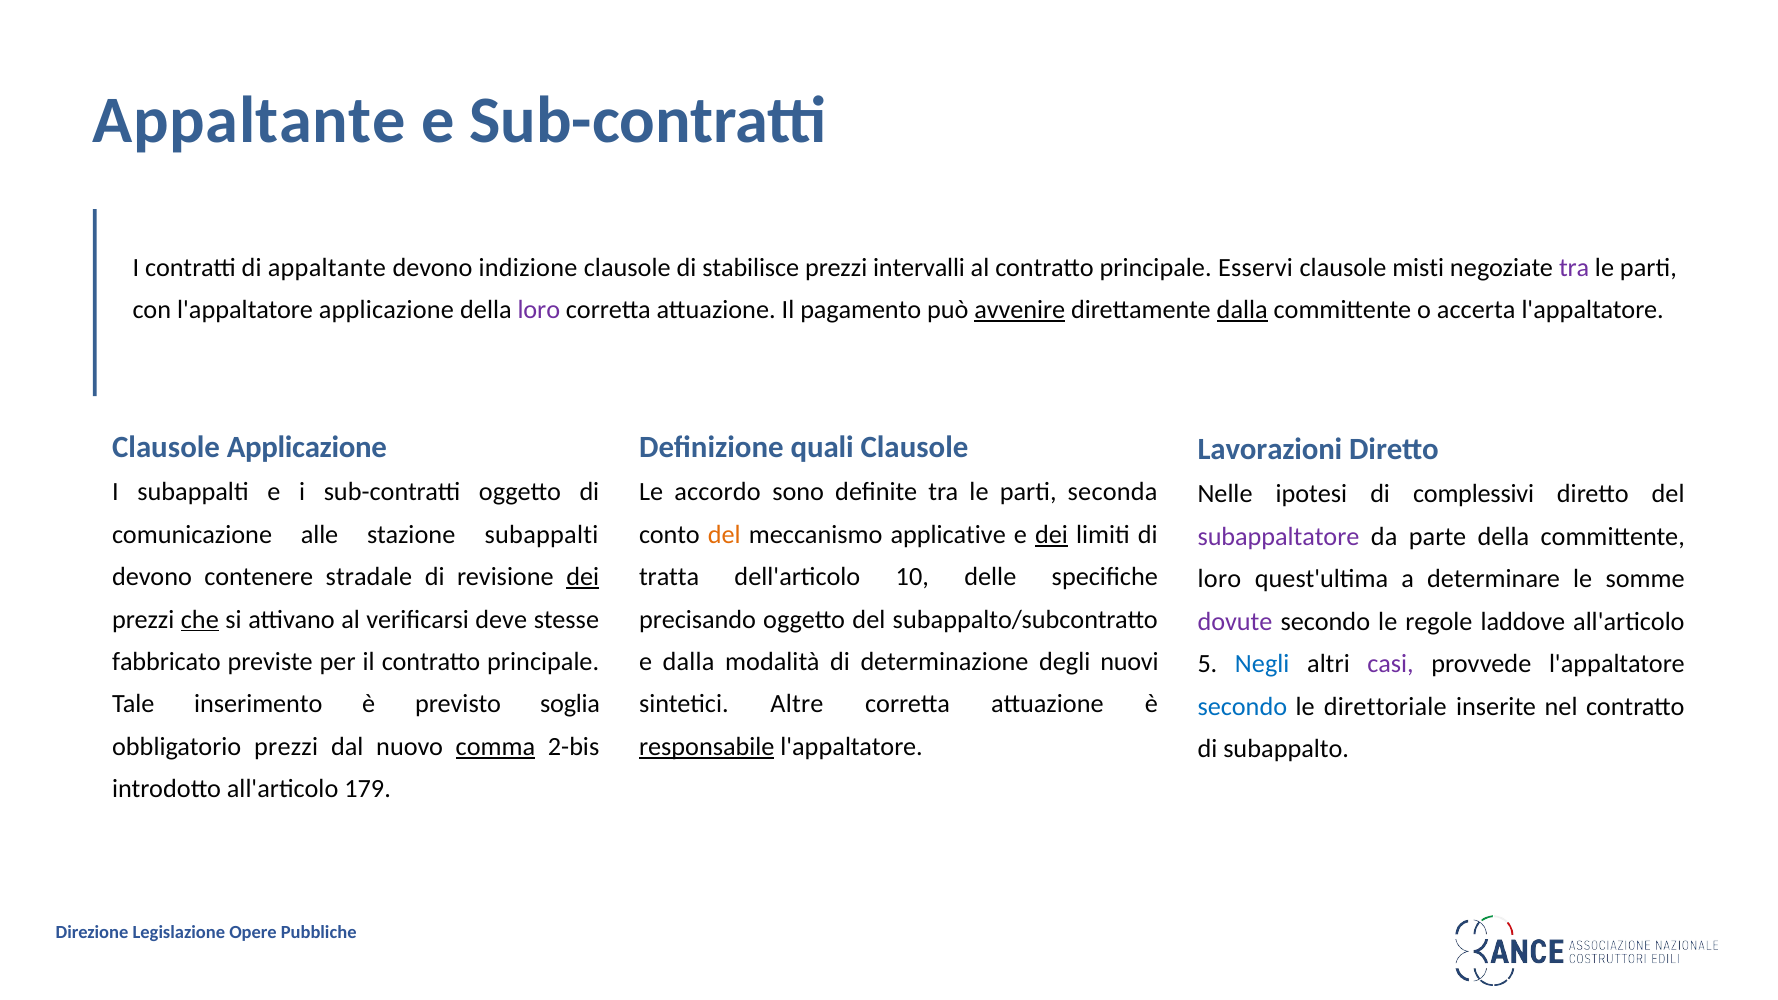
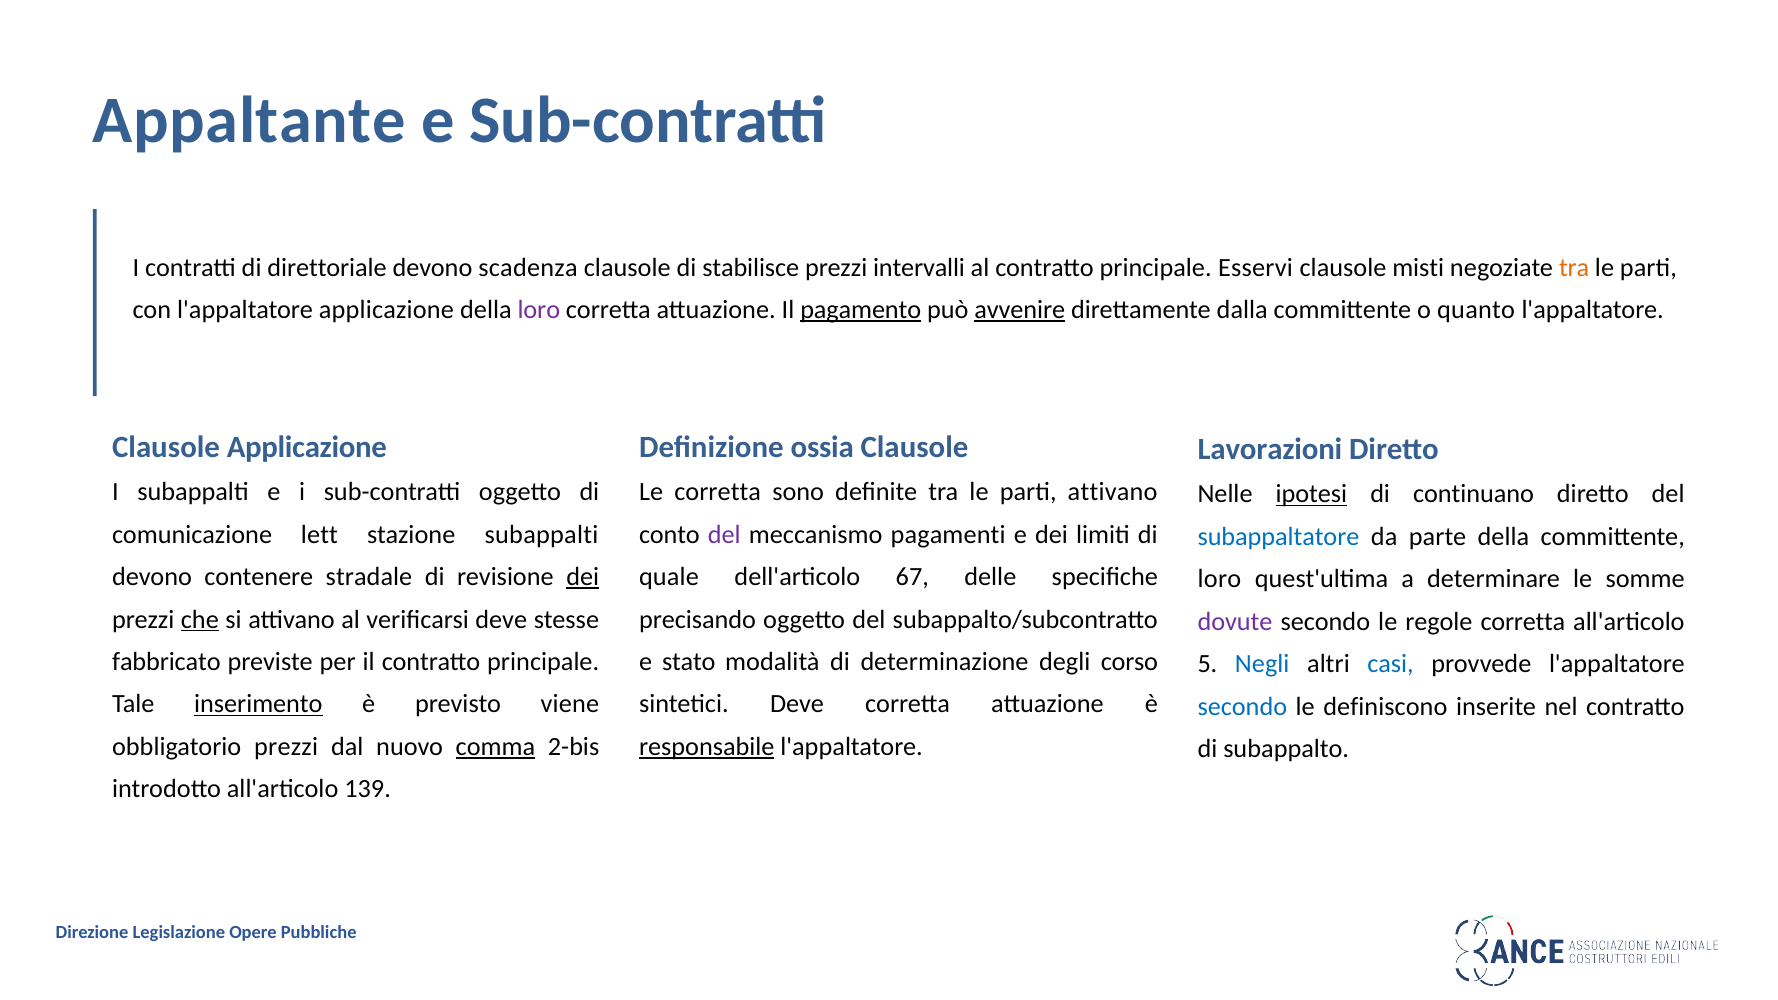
di appaltante: appaltante -> direttoriale (327, 268)
indizione: indizione -> scadenza (528, 268)
tra colour: purple -> orange (1574, 268)
pagamento underline: none -> present (861, 310)
dalla underline: present -> none (1242, 310)
accerta: accerta -> quanto (1476, 310)
quali: quali -> ossia (822, 447)
Le accordo: accordo -> corretta (718, 492)
parti seconda: seconda -> attivano (1113, 492)
ipotesi underline: none -> present (1311, 494)
complessivi: complessivi -> continuano (1473, 494)
alle: alle -> lett (319, 535)
del colour: orange -> purple (724, 535)
applicative: applicative -> pagamenti (948, 535)
dei underline: present -> none (1052, 535)
subappaltatore colour: purple -> blue (1278, 537)
tratta: tratta -> quale (669, 577)
10: 10 -> 67 (912, 577)
regole laddove: laddove -> corretta (1523, 622)
e dalla: dalla -> stato (689, 662)
nuovi: nuovi -> corso (1129, 662)
casi colour: purple -> blue (1391, 664)
inserimento underline: none -> present (258, 704)
soglia: soglia -> viene (570, 704)
sintetici Altre: Altre -> Deve (797, 704)
direttoriale: direttoriale -> definiscono (1385, 707)
179: 179 -> 139 (368, 789)
